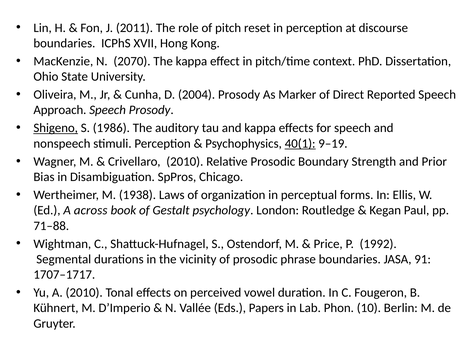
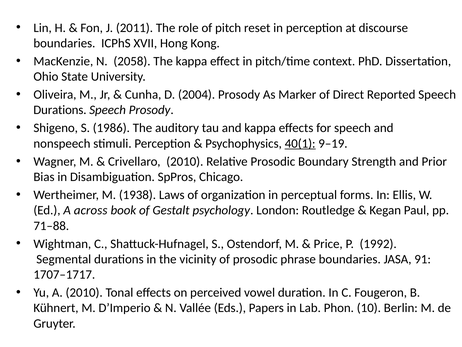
2070: 2070 -> 2058 (132, 61)
Approach: Approach -> Durations (60, 110)
Shigeno underline: present -> none (56, 128)
